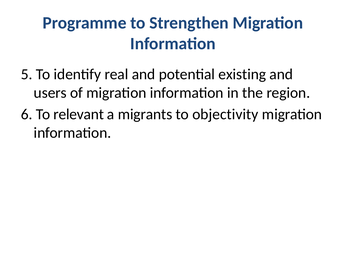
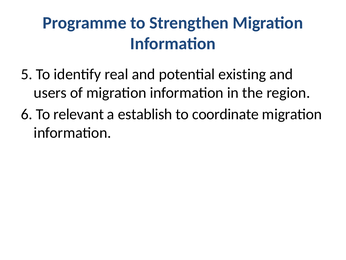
migrants: migrants -> establish (145, 114)
objectivity: objectivity -> coordinate (225, 114)
